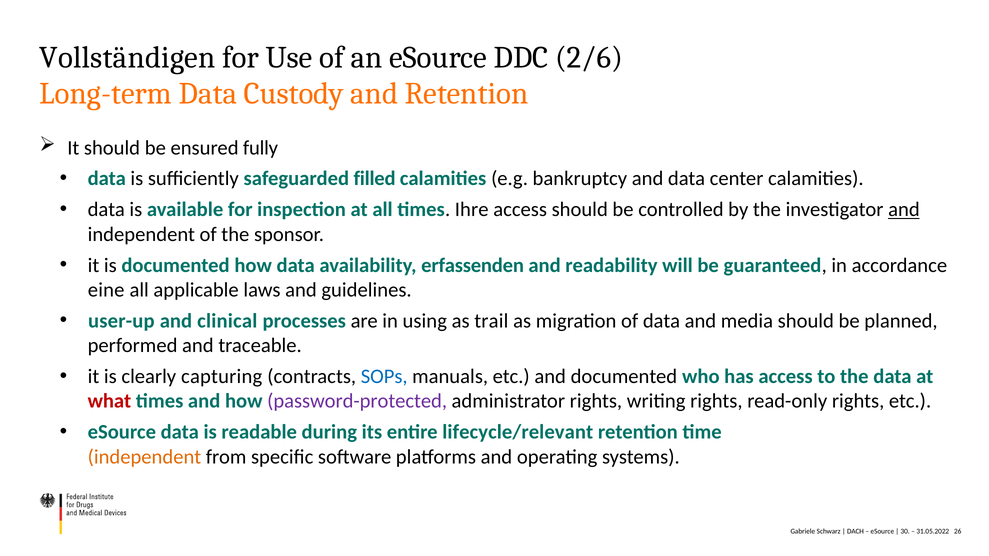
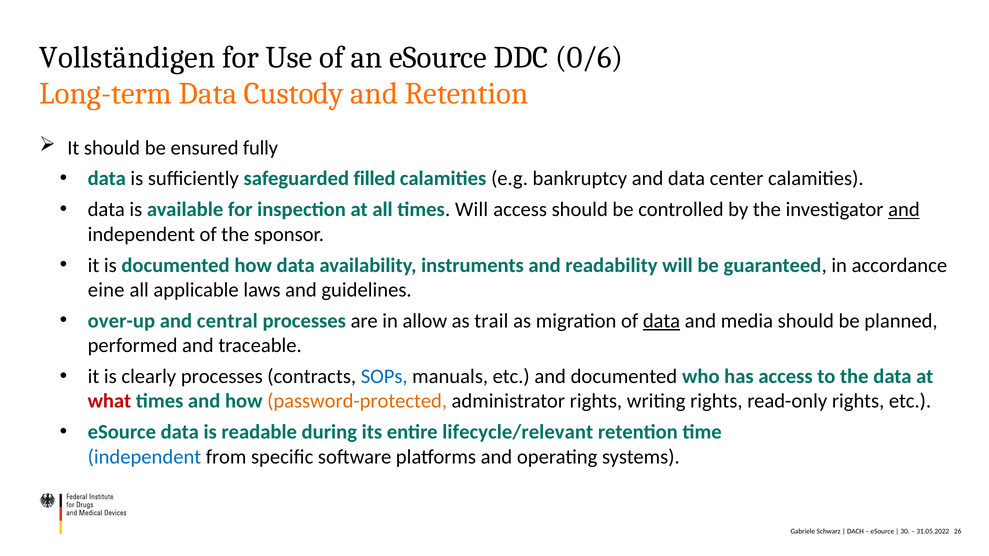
2/6: 2/6 -> 0/6 (589, 57)
times Ihre: Ihre -> Will (472, 210)
erfassenden: erfassenden -> instruments (473, 265)
user-up: user-up -> over-up (121, 321)
clinical: clinical -> central (227, 321)
using: using -> allow (425, 321)
data underline: none -> present (661, 321)
clearly capturing: capturing -> processes (222, 377)
password-protected colour: purple -> orange (357, 401)
independent colour: orange -> blue (144, 457)
